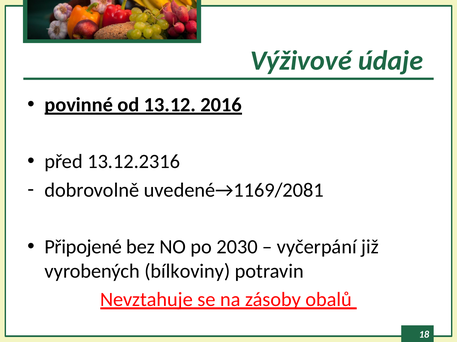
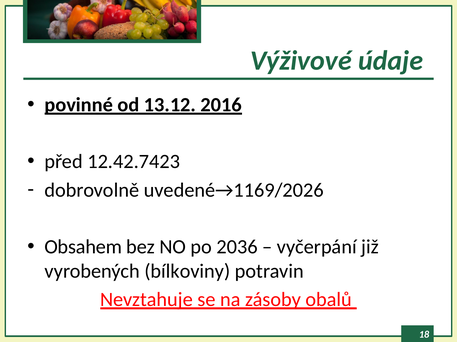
13.12.2316: 13.12.2316 -> 12.42.7423 (134, 162)
uvedené→1169/2081: uvedené→1169/2081 -> uvedené→1169/2026 (234, 190)
Připojené: Připojené -> Obsahem (83, 247)
2030: 2030 -> 2036 (237, 247)
